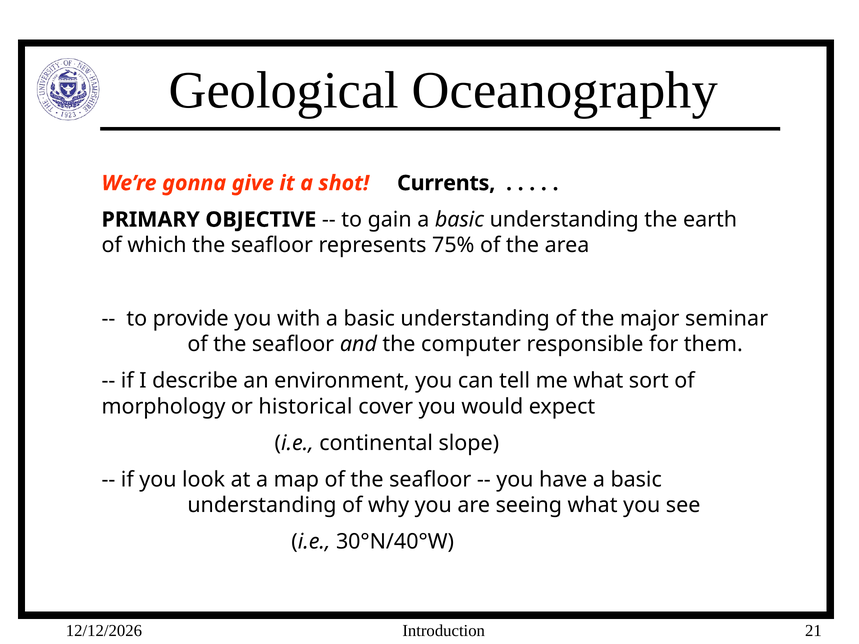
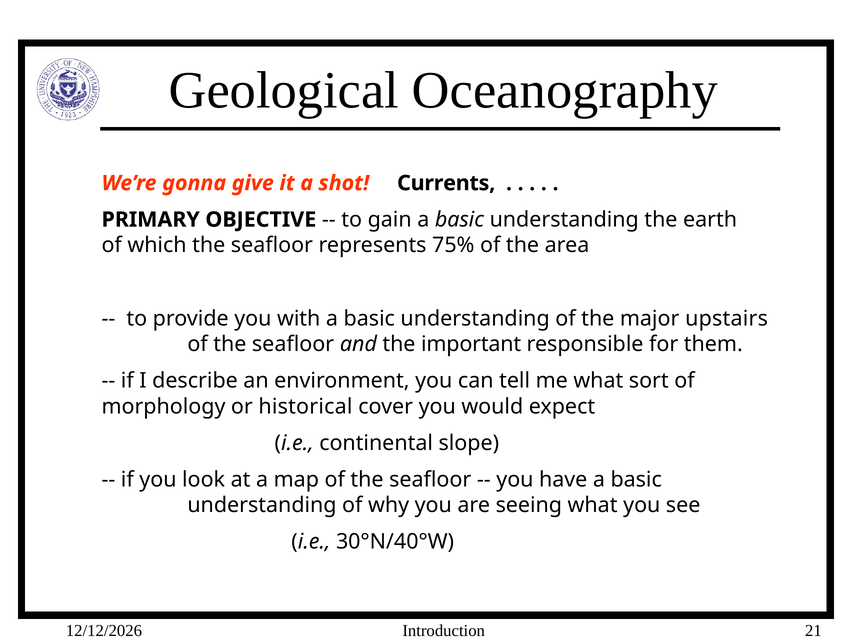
seminar: seminar -> upstairs (727, 319)
computer: computer -> important (471, 344)
